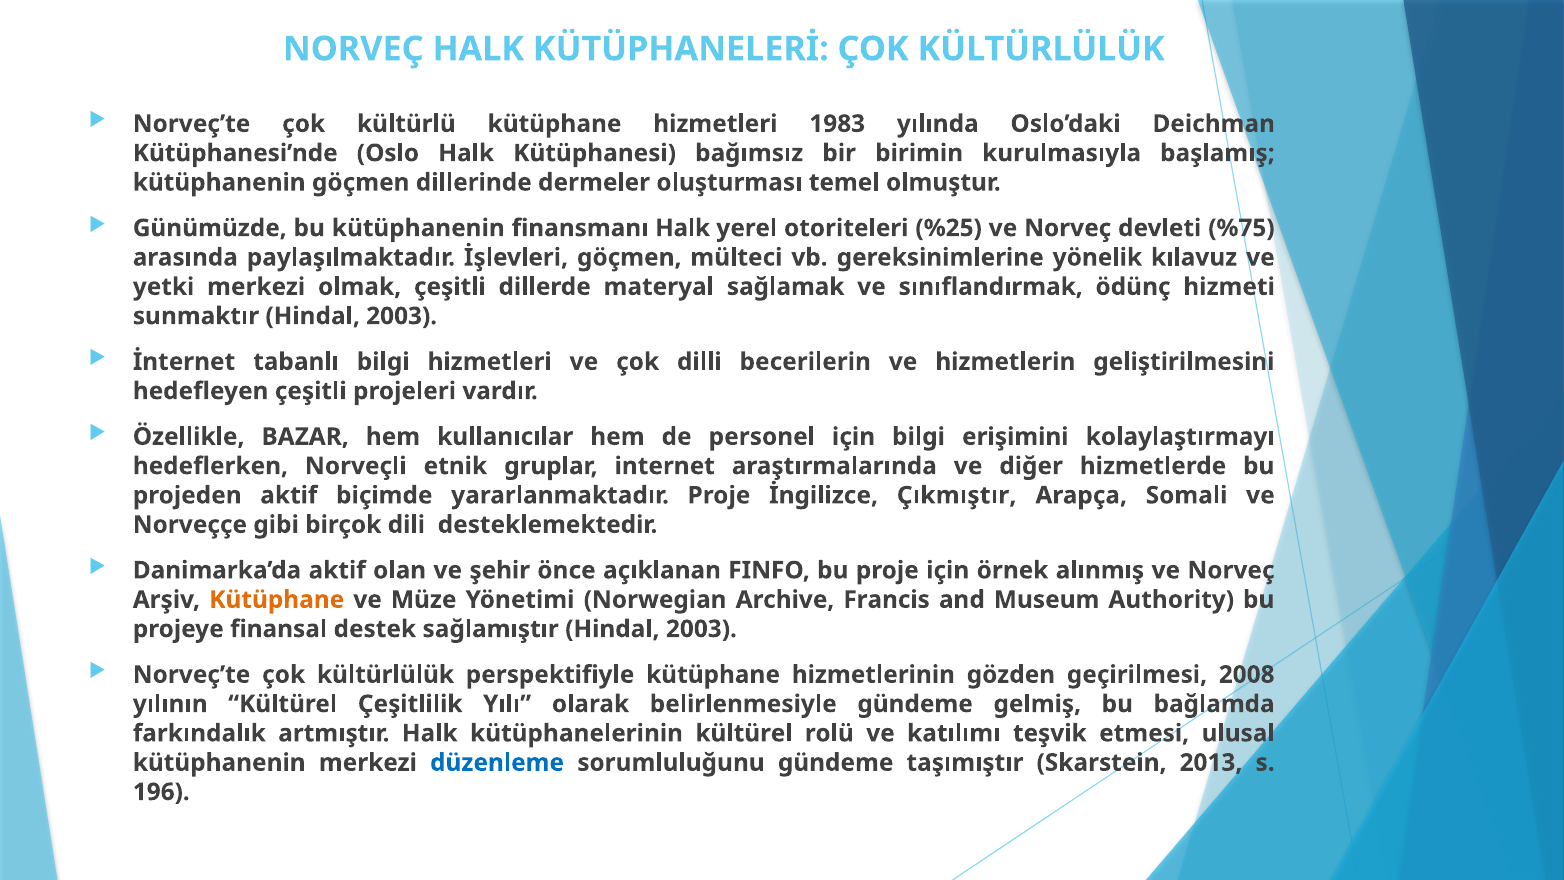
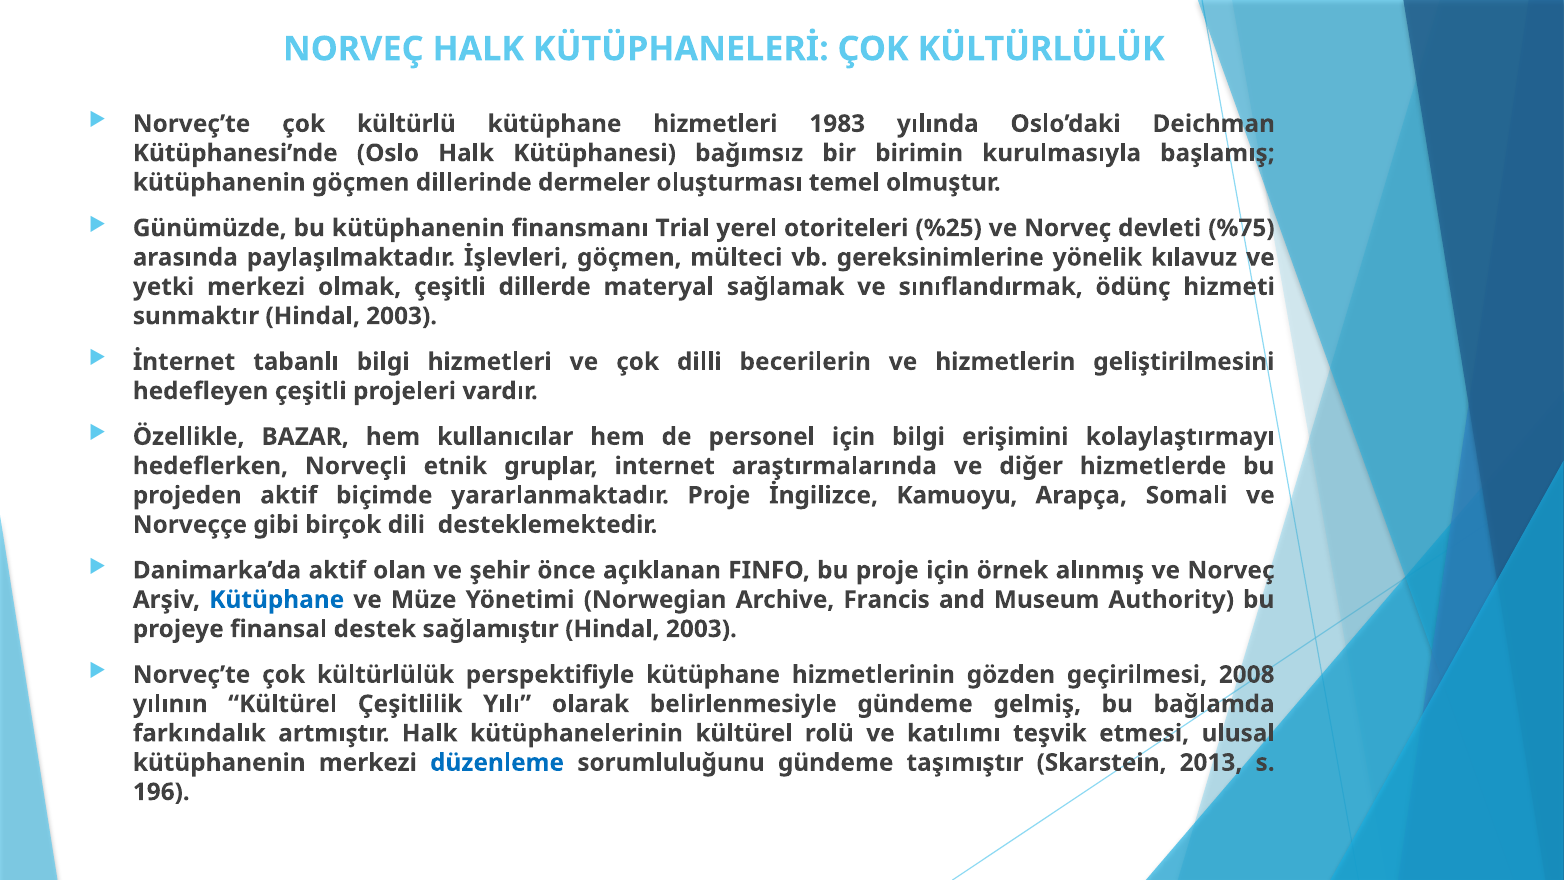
finansmanı Halk: Halk -> Trial (682, 228)
Çıkmıştır: Çıkmıştır -> Kamuoyu (957, 495)
Kütüphane colour: orange -> blue (277, 600)
